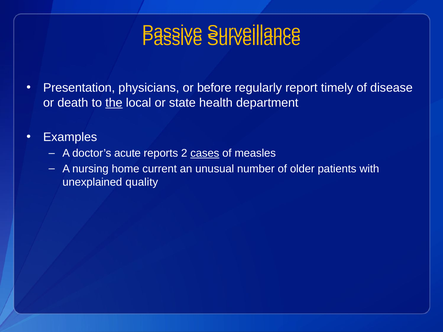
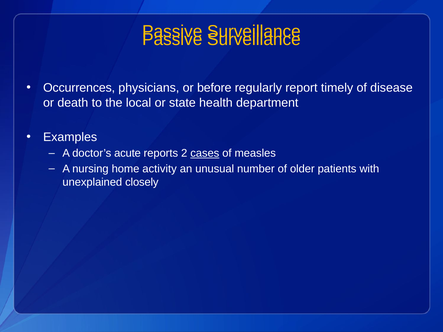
Presentation: Presentation -> Occurrences (79, 88)
the underline: present -> none (114, 103)
current: current -> activity (160, 169)
quality: quality -> closely (142, 182)
